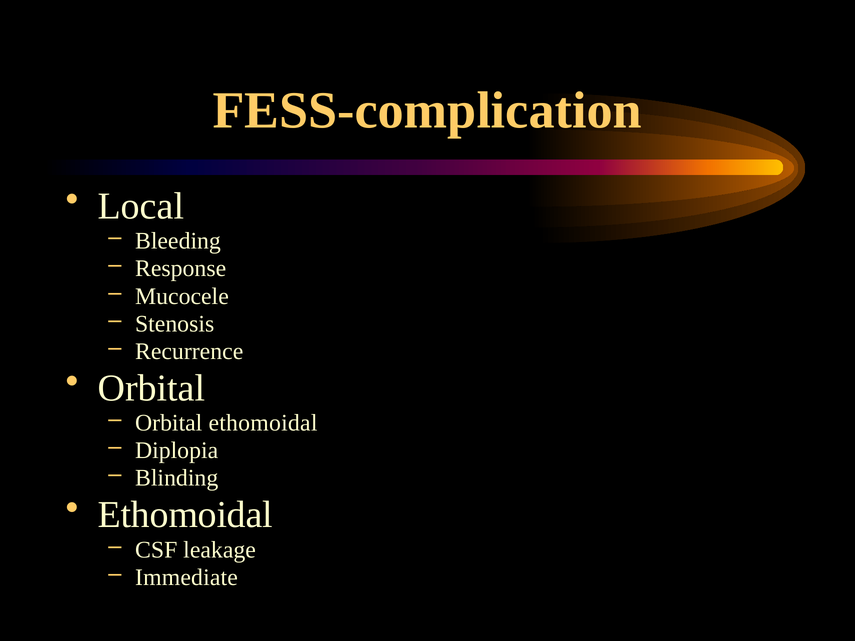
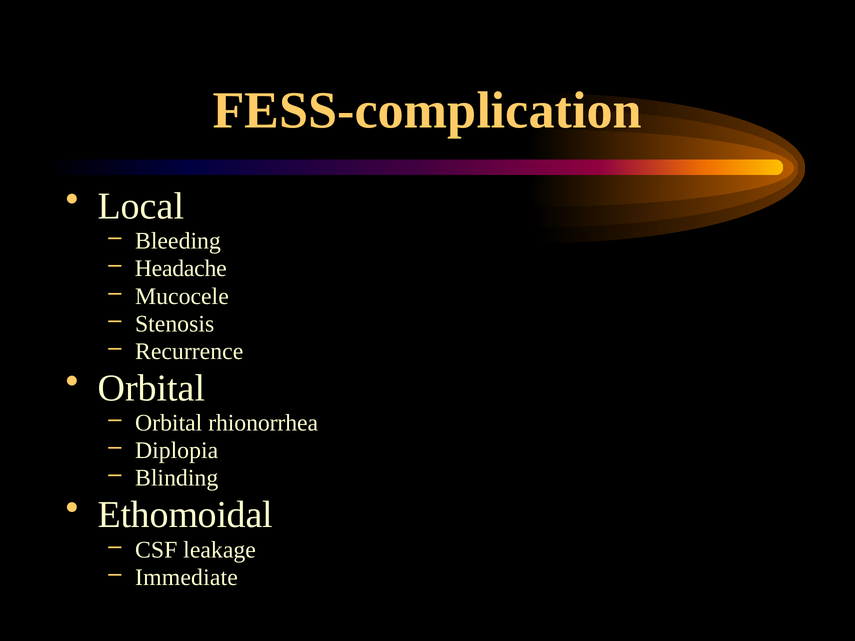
Response: Response -> Headache (181, 269)
Orbital ethomoidal: ethomoidal -> rhionorrhea (263, 423)
